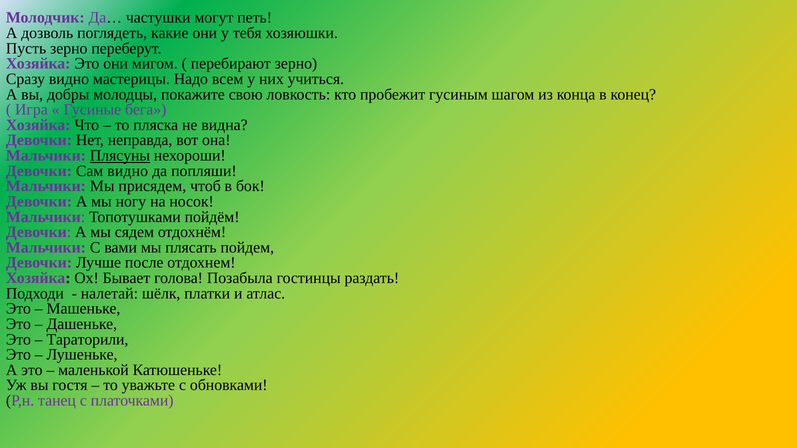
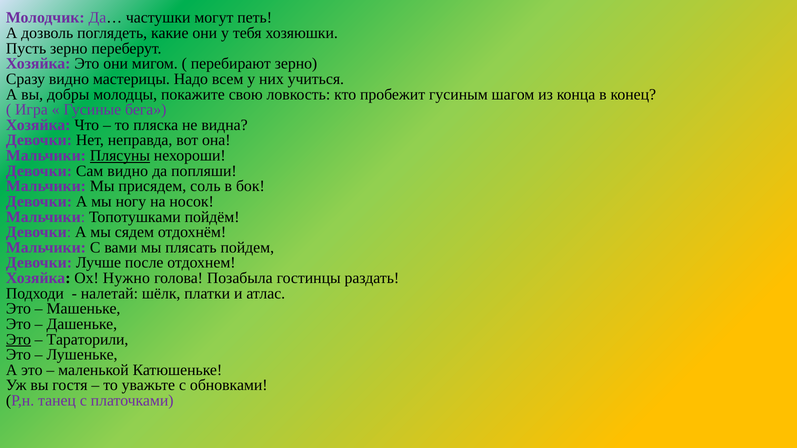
чтоб: чтоб -> соль (205, 186)
Бывает: Бывает -> Нужно (126, 278)
Это underline: none -> present (18, 340)
